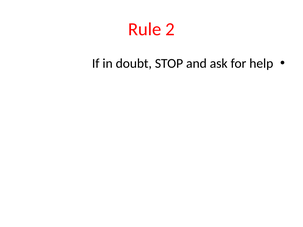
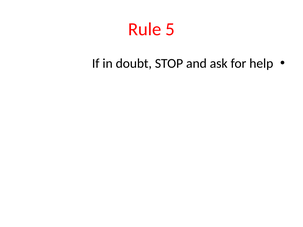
2: 2 -> 5 (170, 29)
